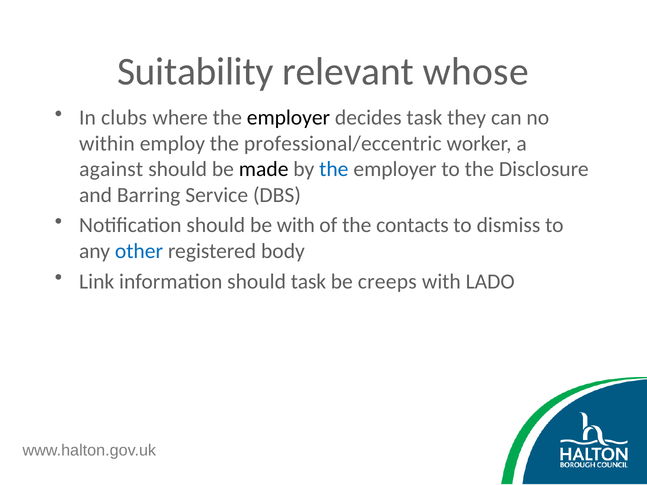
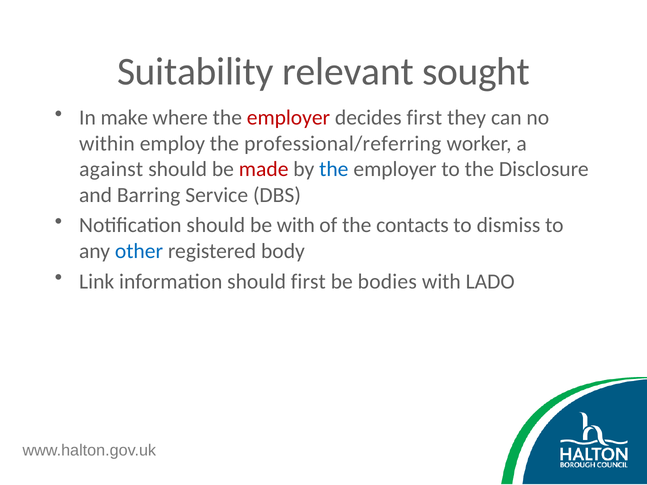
whose: whose -> sought (476, 72)
clubs: clubs -> make (124, 118)
employer colour: black -> red (288, 118)
decides task: task -> first (424, 118)
professional/eccentric: professional/eccentric -> professional/referring (343, 144)
made colour: black -> red (264, 169)
should task: task -> first (308, 282)
creeps: creeps -> bodies (387, 282)
